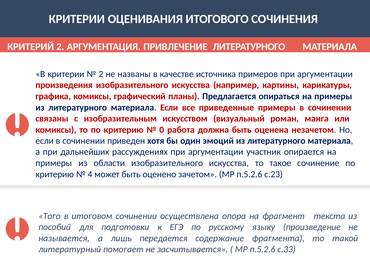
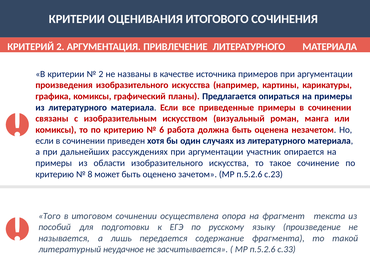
0: 0 -> 6 (162, 129)
эмоций: эмоций -> случаях (218, 141)
4: 4 -> 8 (90, 174)
помогает: помогает -> неудачное (123, 249)
